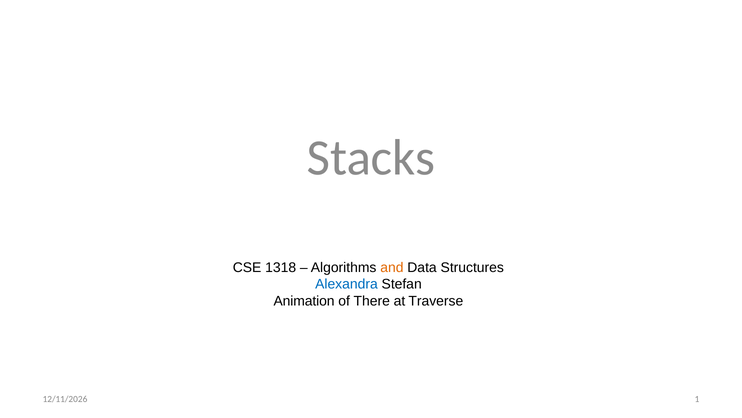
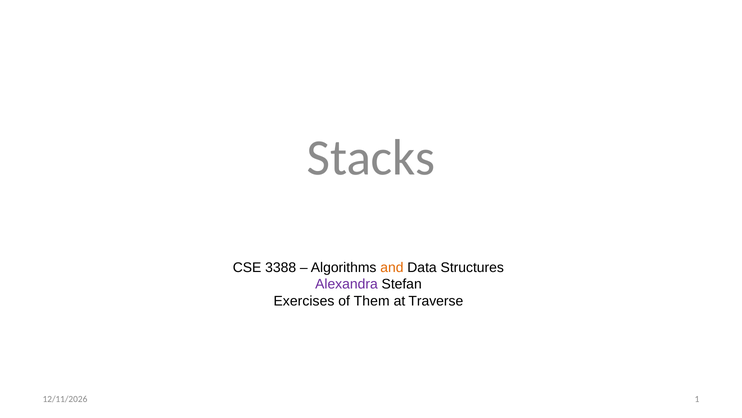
1318: 1318 -> 3388 (281, 267)
Alexandra colour: blue -> purple (346, 284)
Animation: Animation -> Exercises (304, 300)
There: There -> Them (372, 300)
